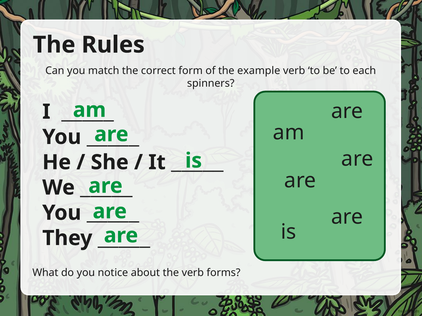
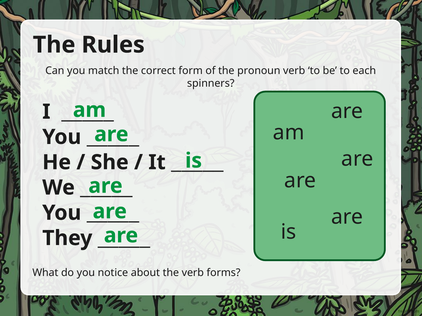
example: example -> pronoun (259, 71)
